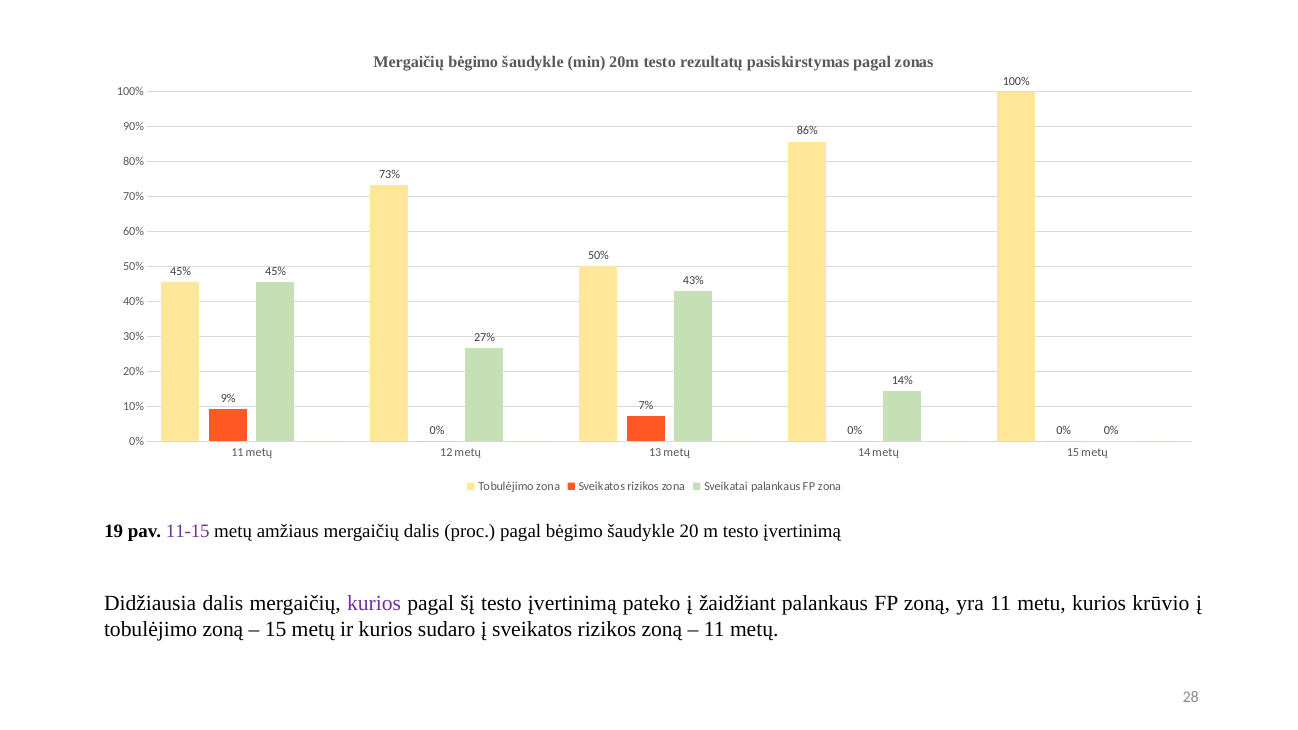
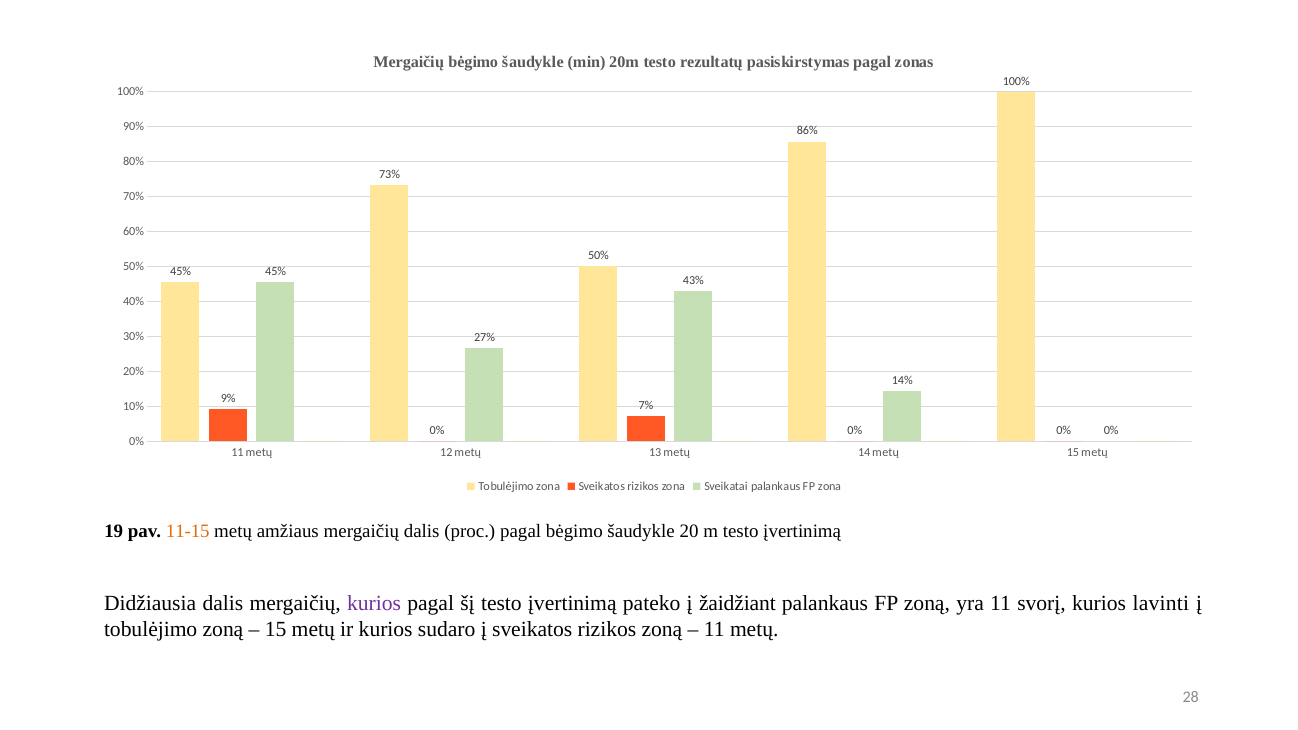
11-15 colour: purple -> orange (188, 531)
metu: metu -> svorį (1042, 603)
krūvio: krūvio -> lavinti (1161, 603)
